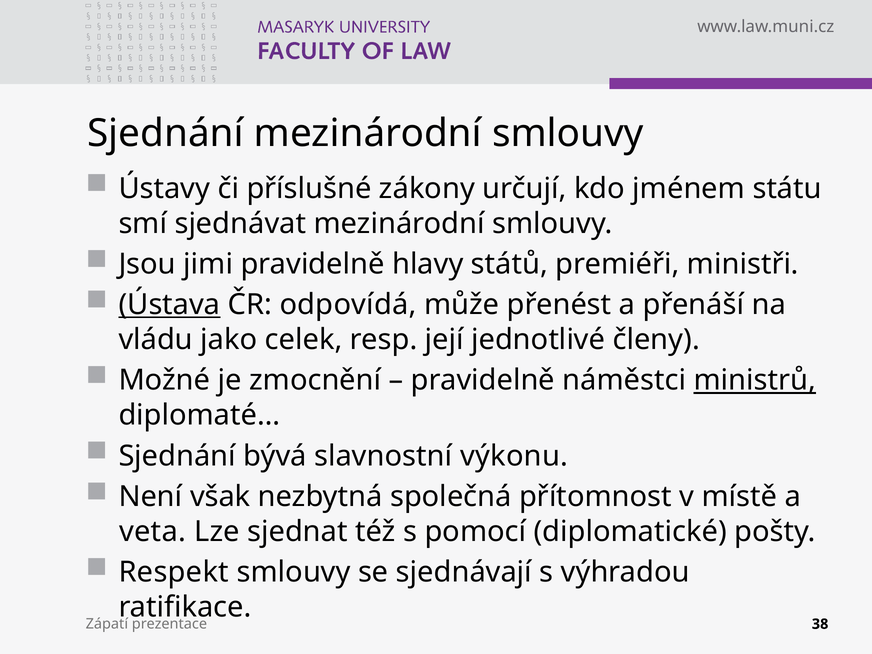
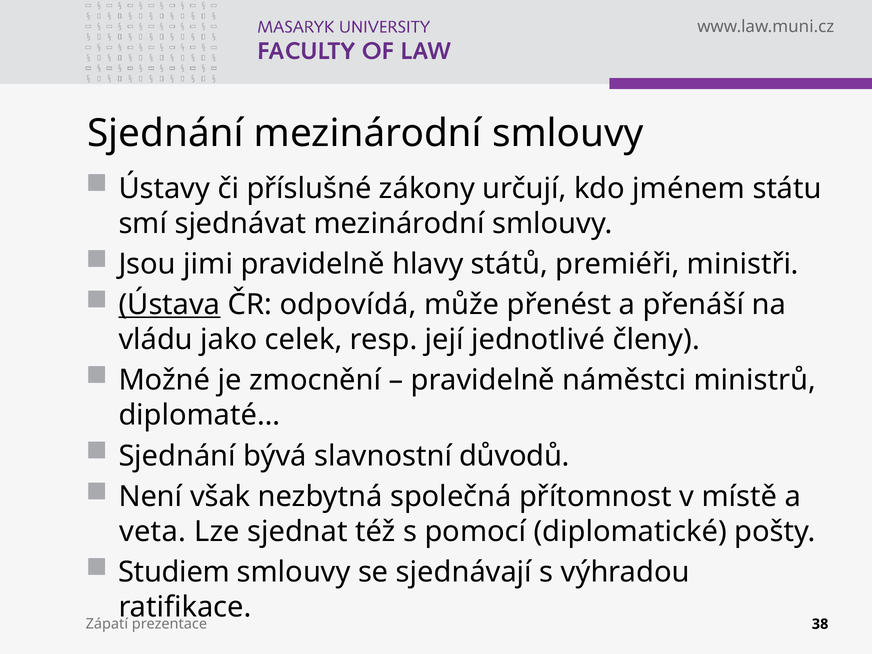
ministrů underline: present -> none (755, 380)
výkonu: výkonu -> důvodů (514, 456)
Respekt: Respekt -> Studiem (174, 572)
